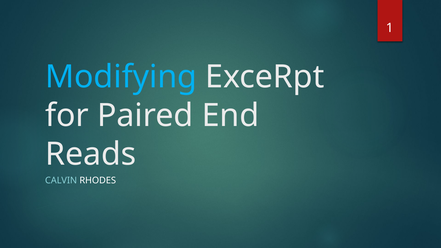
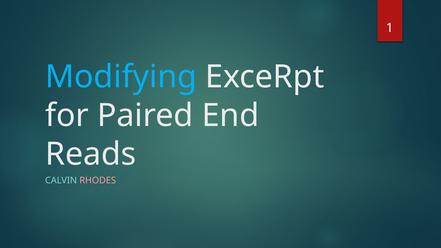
RHODES colour: white -> pink (98, 181)
